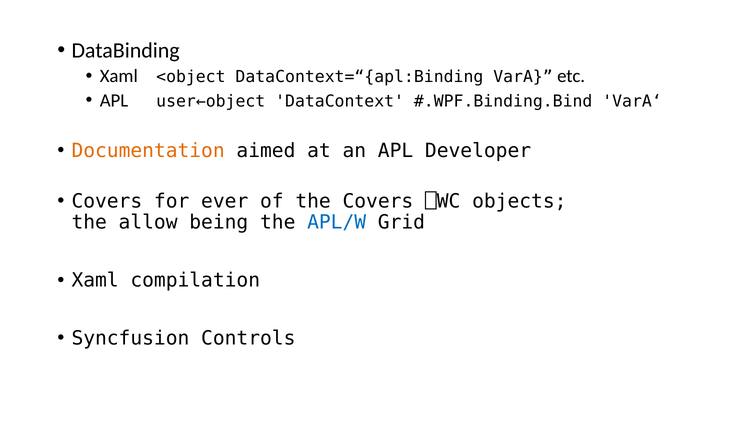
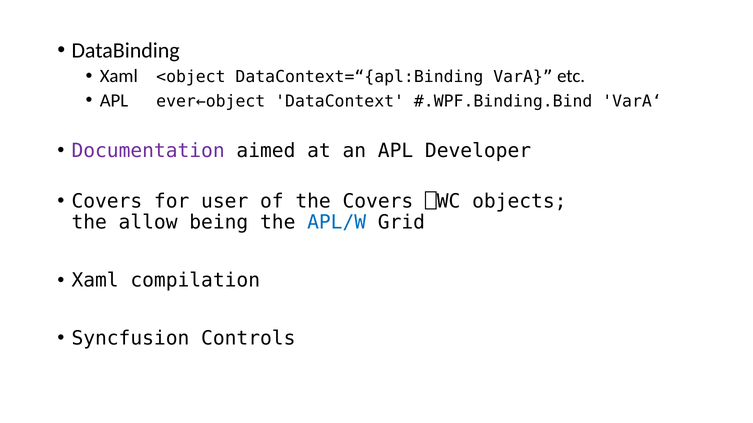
user←object: user←object -> ever←object (211, 101)
Documentation colour: orange -> purple (148, 151)
ever: ever -> user (225, 202)
